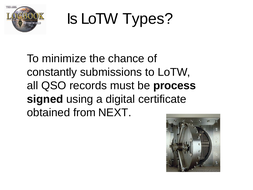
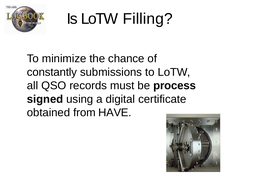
Types: Types -> Filling (148, 19)
NEXT: NEXT -> HAVE (115, 112)
